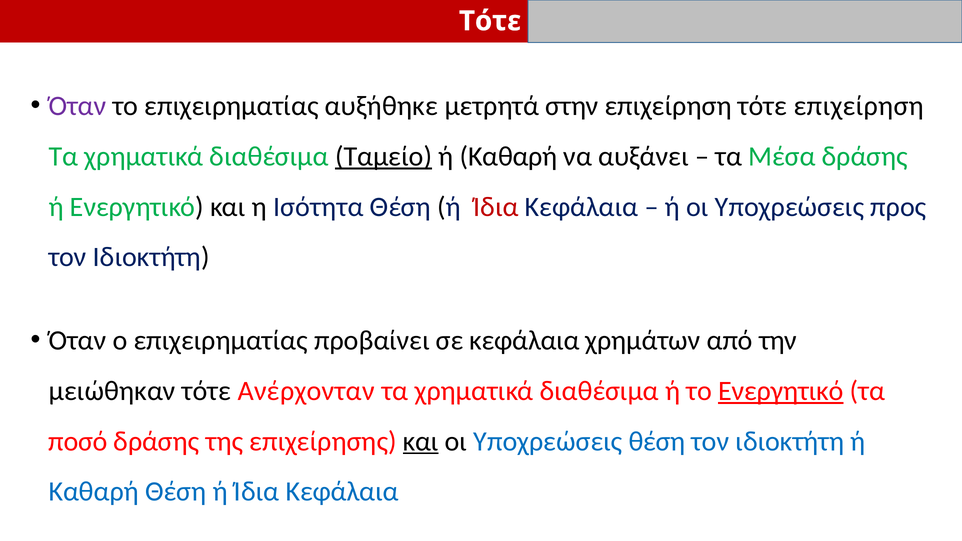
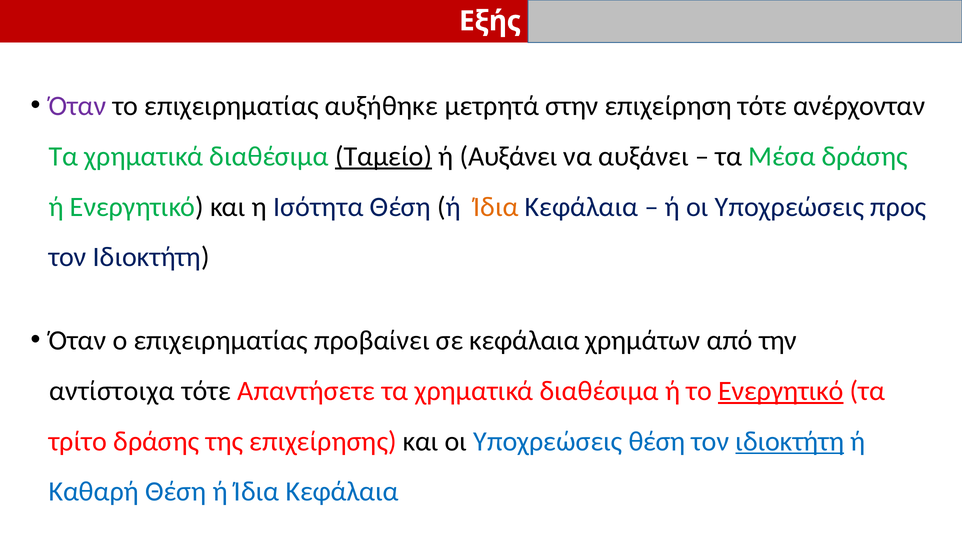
Τότε: Τότε -> Εξής (490, 21)
τότε επιχείρηση: επιχείρηση -> ανέρχονταν (859, 106)
Καθαρή: Καθαρή -> Αυξάνει (509, 156)
Ίδια colour: red -> orange (496, 207)
μειώθηκαν: μειώθηκαν -> αντίστοιχα (112, 391)
Ανέρχονταν: Ανέρχονταν -> Απαντήσετε (306, 391)
ποσό: ποσό -> τρίτο (78, 441)
και underline: present -> none (421, 441)
ιδιοκτήτη underline: none -> present (790, 441)
